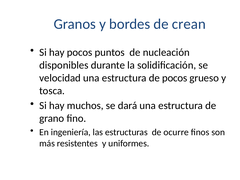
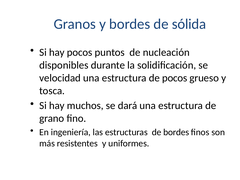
crean: crean -> sólida (189, 24)
de ocurre: ocurre -> bordes (176, 132)
